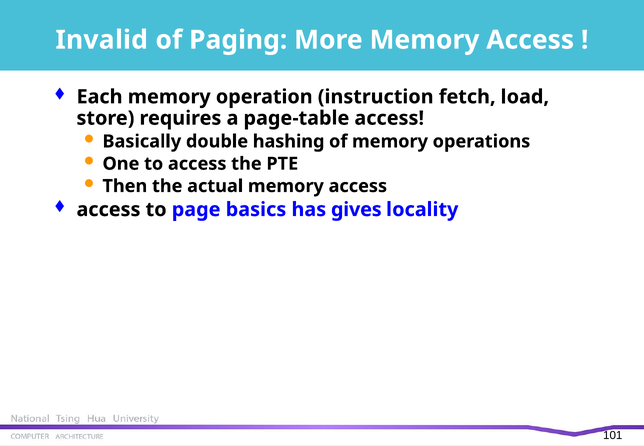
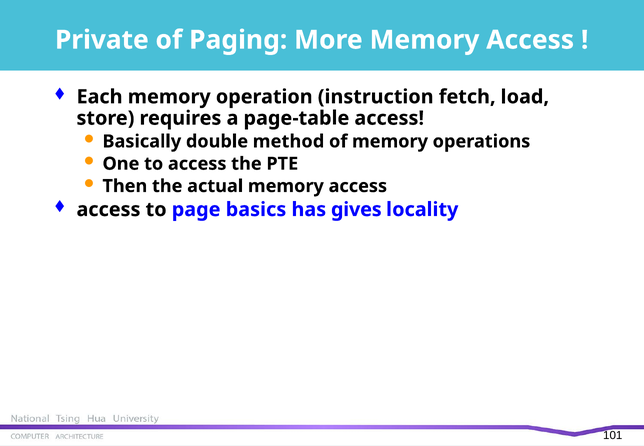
Invalid: Invalid -> Private (102, 40)
hashing: hashing -> method (289, 141)
